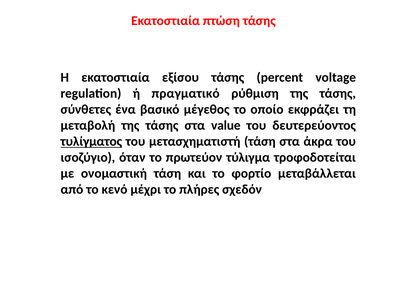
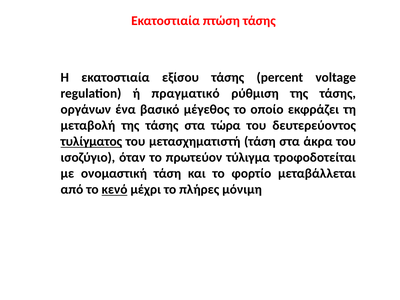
σύνθετες: σύνθετες -> οργάνων (86, 110)
value: value -> τώρα (226, 126)
κενό underline: none -> present (115, 190)
σχεδόν: σχεδόν -> μόνιμη (242, 190)
